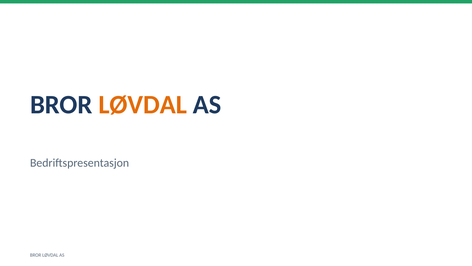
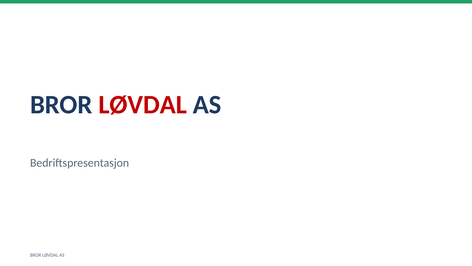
LØVDAL colour: orange -> red (143, 105)
